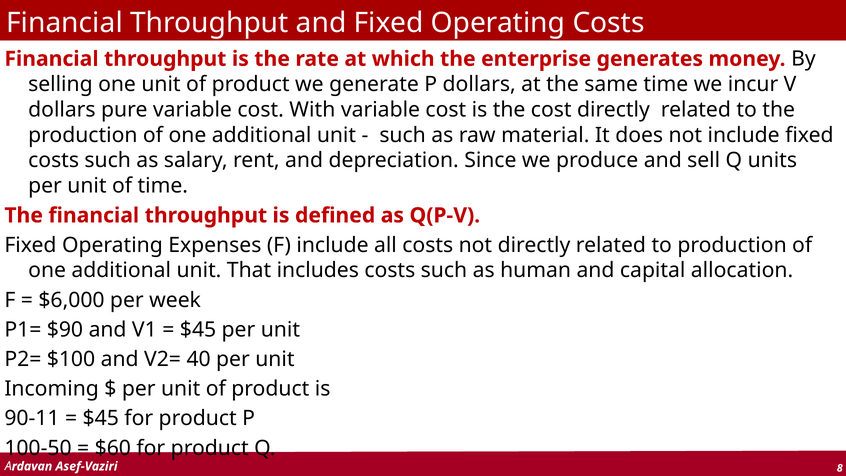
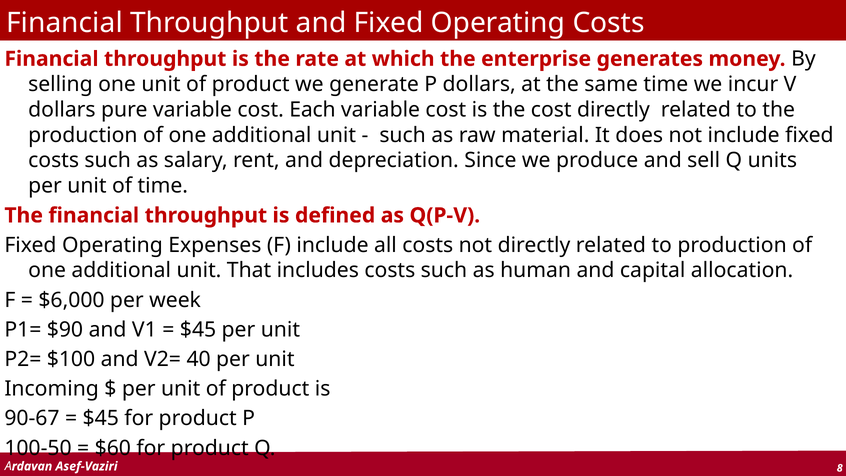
With: With -> Each (312, 110)
90-11: 90-11 -> 90-67 (32, 418)
